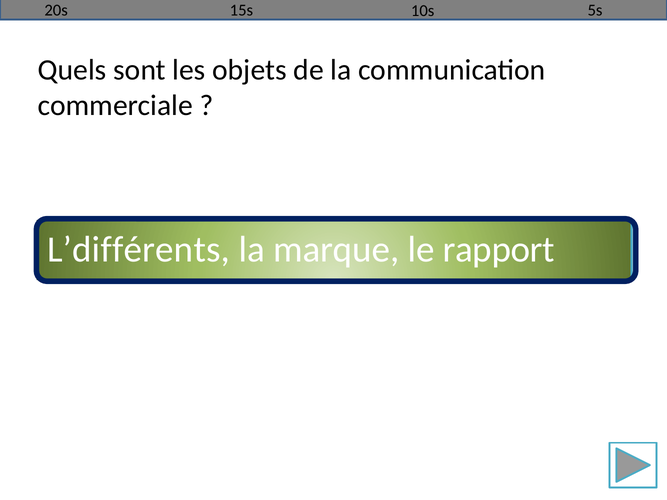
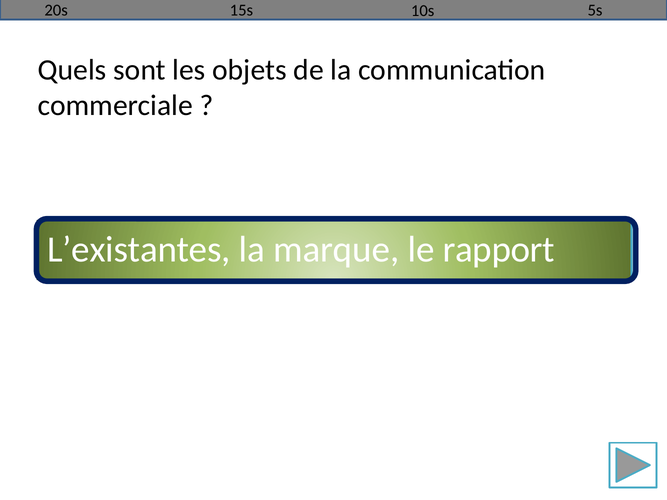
L’différents: L’différents -> L’existantes (139, 250)
